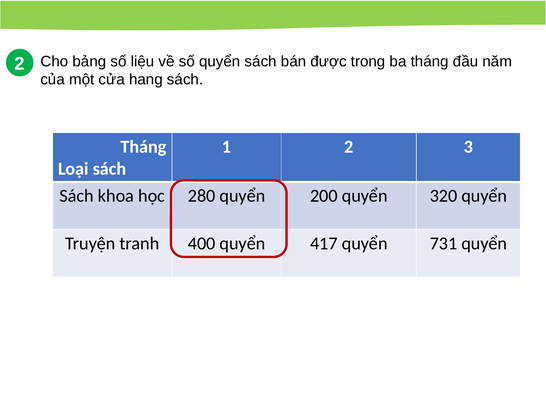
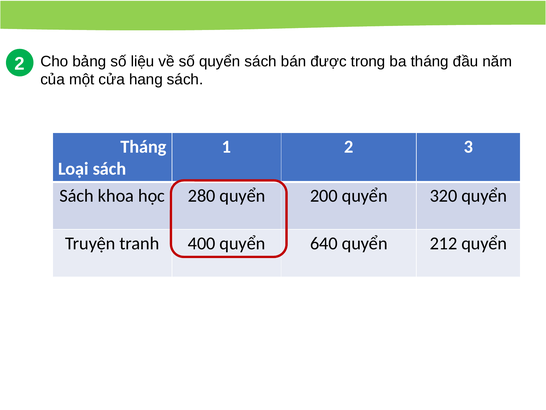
417: 417 -> 640 (324, 243)
731: 731 -> 212 (444, 243)
